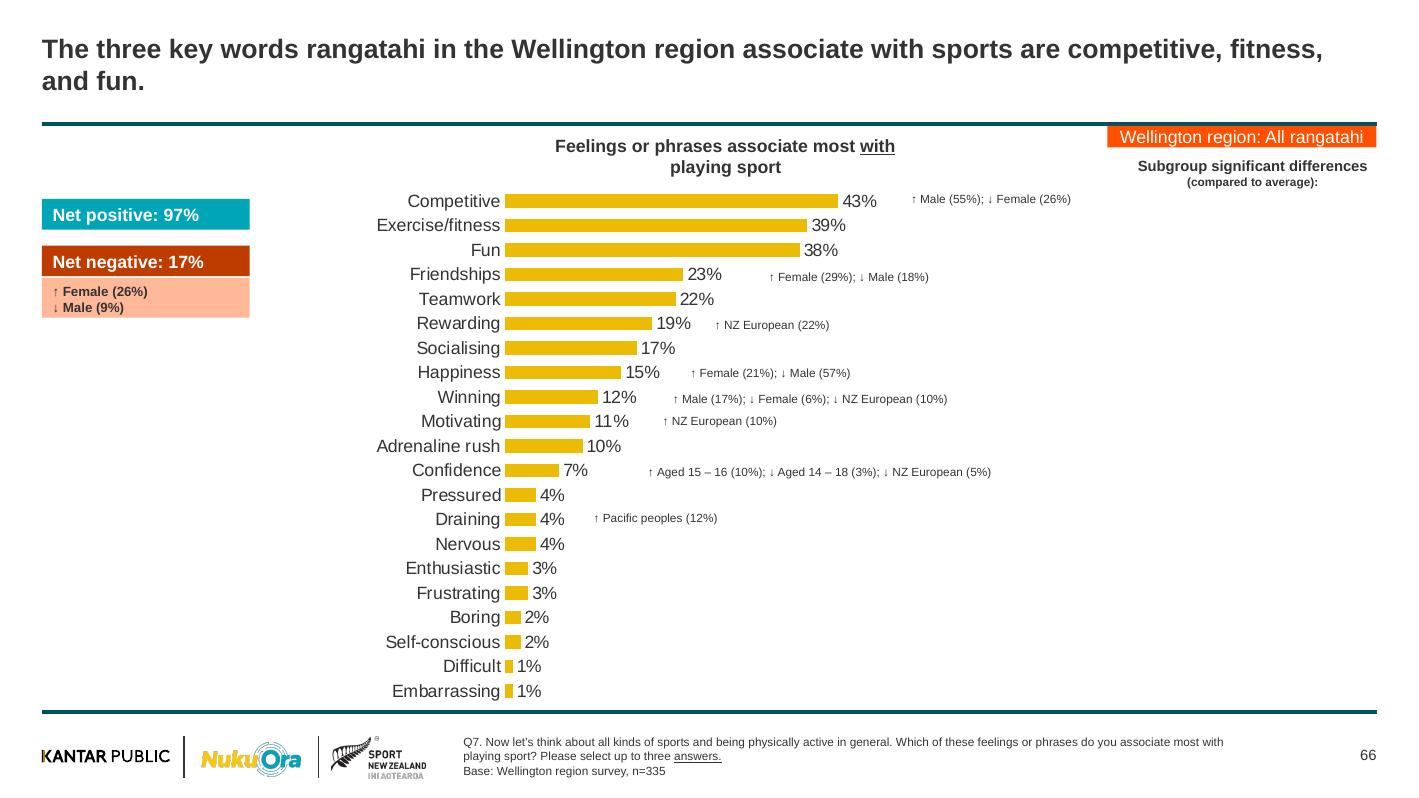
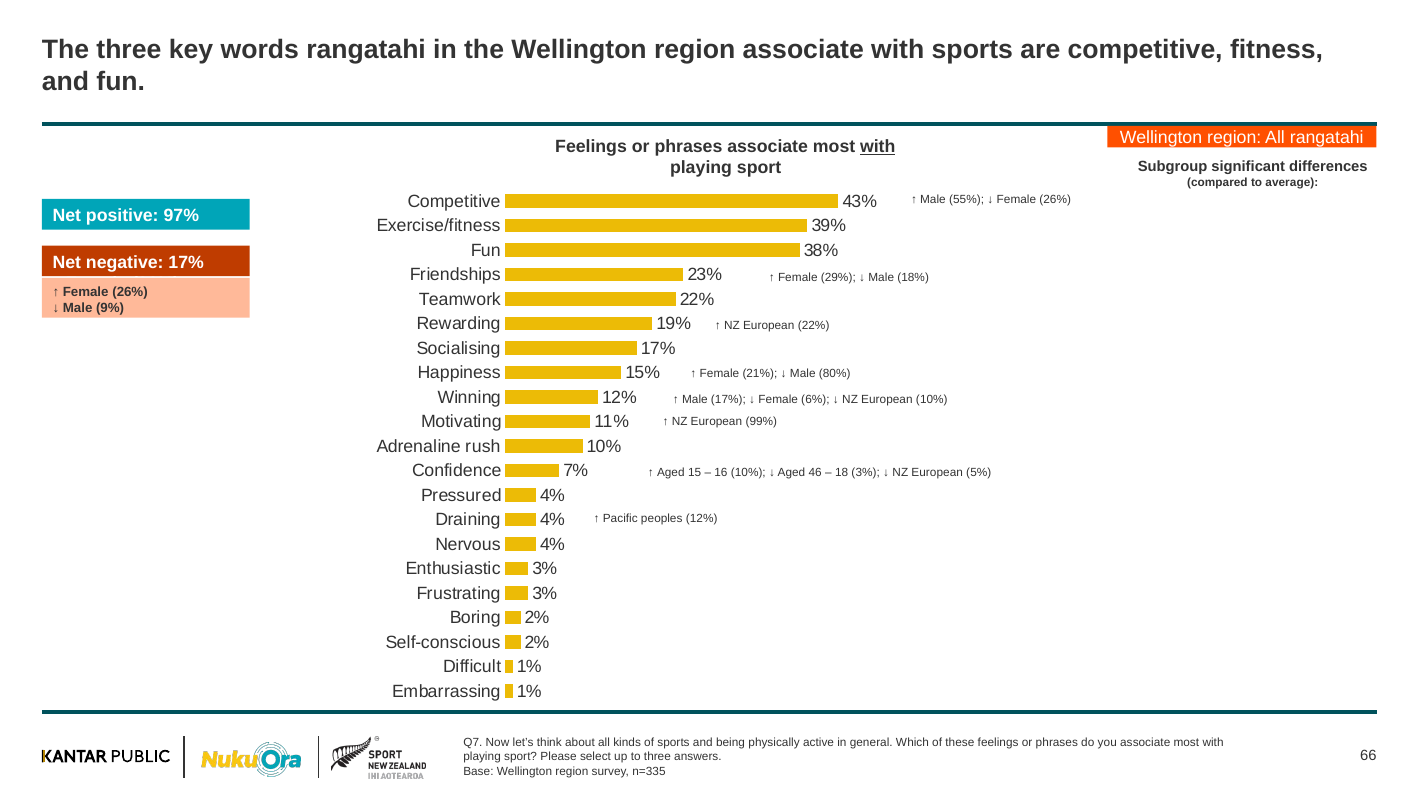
57%: 57% -> 80% (835, 373)
10%: 10% -> 99% (761, 422)
14: 14 -> 46 (815, 472)
answers underline: present -> none (698, 757)
